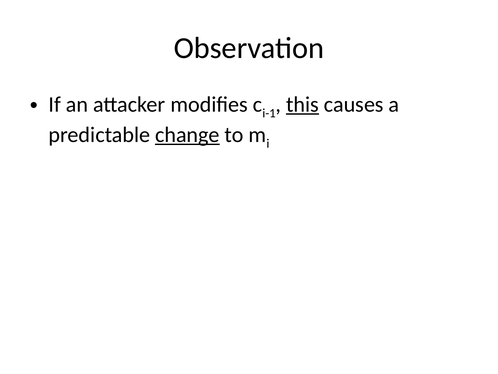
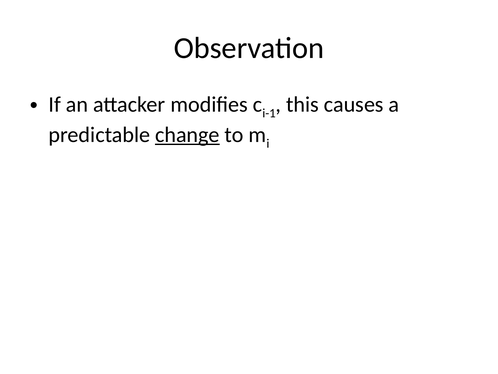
this underline: present -> none (302, 104)
